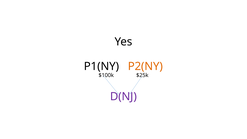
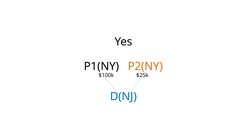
D(NJ colour: purple -> blue (123, 97)
